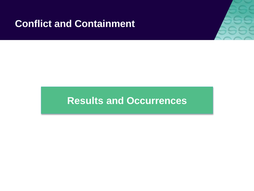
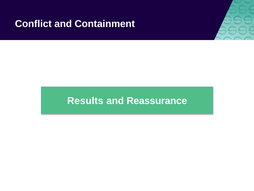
Occurrences: Occurrences -> Reassurance (157, 101)
